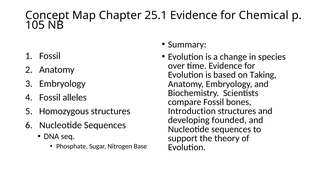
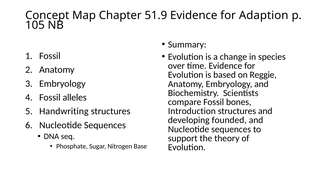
25.1: 25.1 -> 51.9 (156, 15)
Chemical: Chemical -> Adaption (264, 15)
Taking: Taking -> Reggie (263, 75)
Homozygous: Homozygous -> Handwriting (64, 111)
